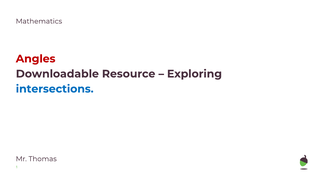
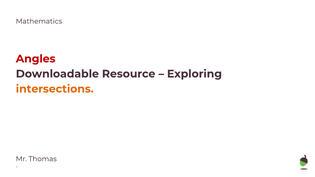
intersections colour: blue -> orange (55, 89)
